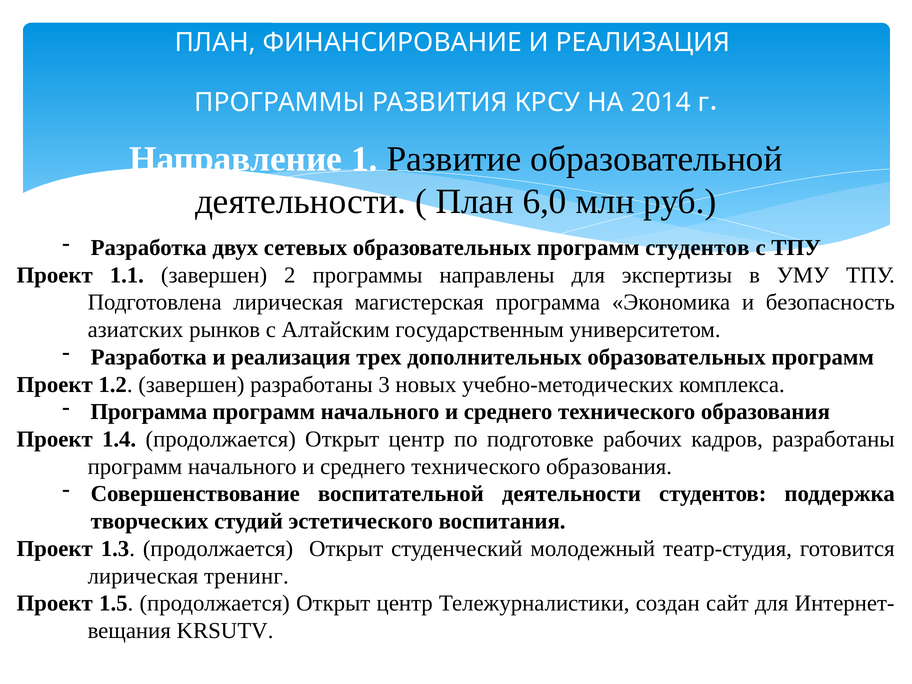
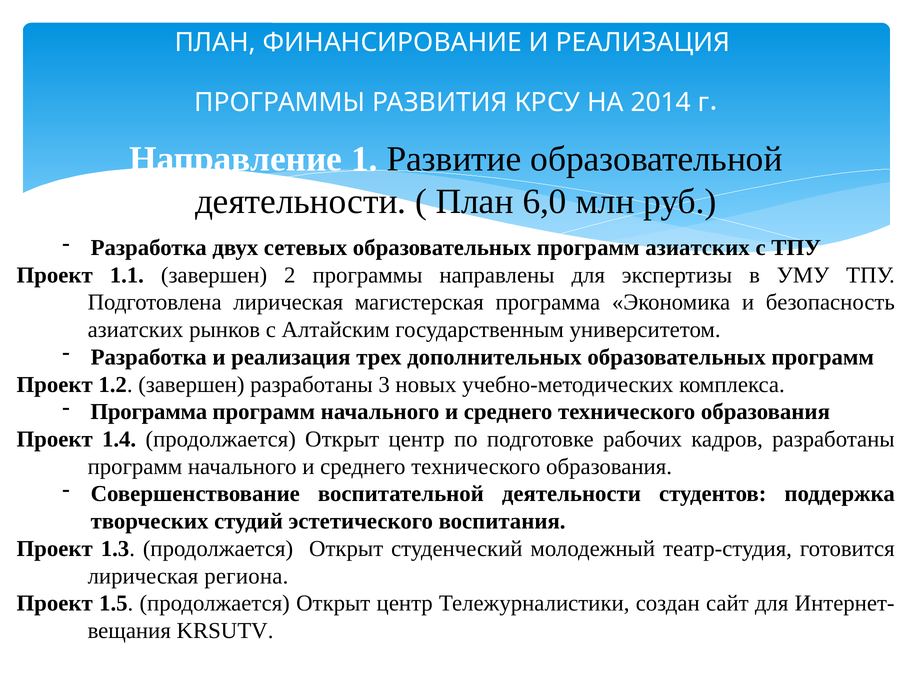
программ студентов: студентов -> азиатских (698, 248)
тренинг: тренинг -> региона (246, 576)
